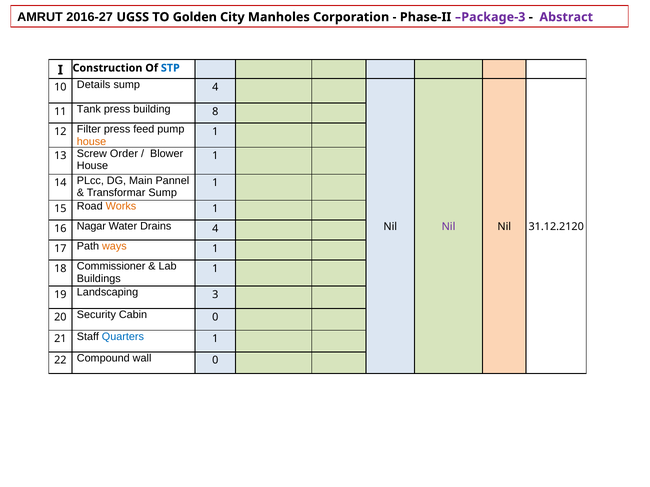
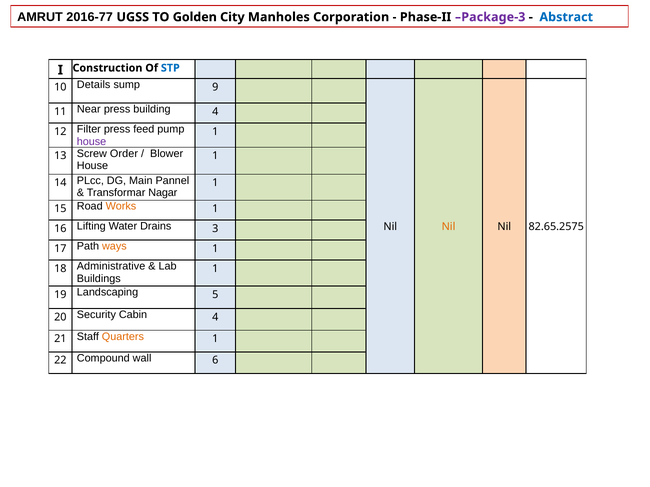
2016-27: 2016-27 -> 2016-77 (90, 17)
Abstract colour: purple -> blue (566, 17)
sump 4: 4 -> 9 (215, 87)
Tank: Tank -> Near (89, 109)
building 8: 8 -> 4 (215, 112)
house colour: orange -> purple (92, 142)
Transformar Sump: Sump -> Nagar (163, 193)
Nil colour: purple -> orange (449, 227)
31.12.2120: 31.12.2120 -> 82.65.2575 (556, 227)
Nagar: Nagar -> Lifting (91, 227)
Drains 4: 4 -> 3 (215, 229)
Commissioner: Commissioner -> Administrative (111, 267)
3: 3 -> 5 (215, 295)
Cabin 0: 0 -> 4 (215, 317)
Quarters colour: blue -> orange (123, 337)
wall 0: 0 -> 6 (215, 361)
